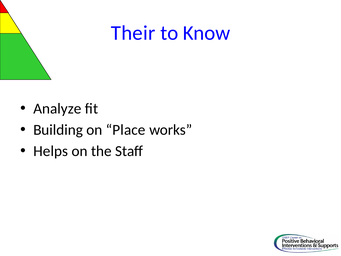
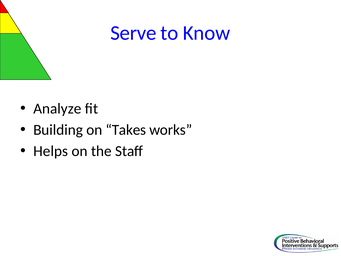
Their: Their -> Serve (133, 33)
Place: Place -> Takes (126, 130)
